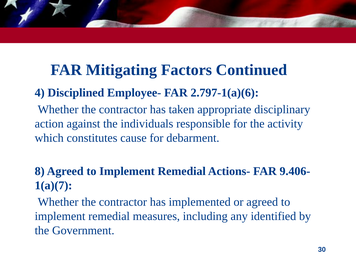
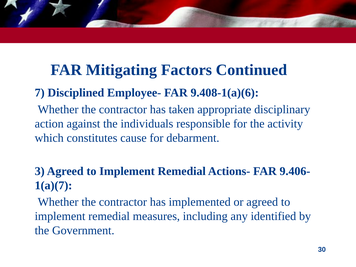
4: 4 -> 7 (40, 93)
2.797-1(a)(6: 2.797-1(a)(6 -> 9.408-1(a)(6 (225, 93)
8: 8 -> 3 (40, 171)
